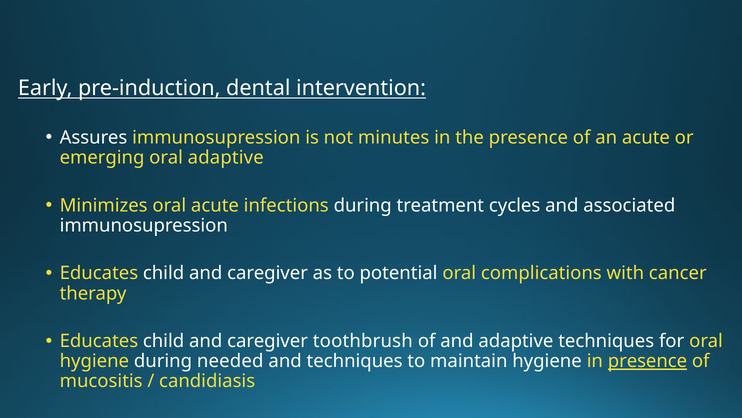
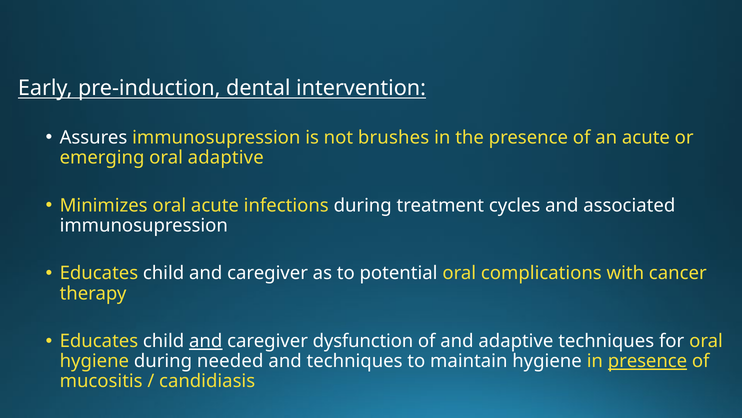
minutes: minutes -> brushes (394, 137)
and underline: none -> present (206, 341)
toothbrush: toothbrush -> dysfunction (363, 341)
